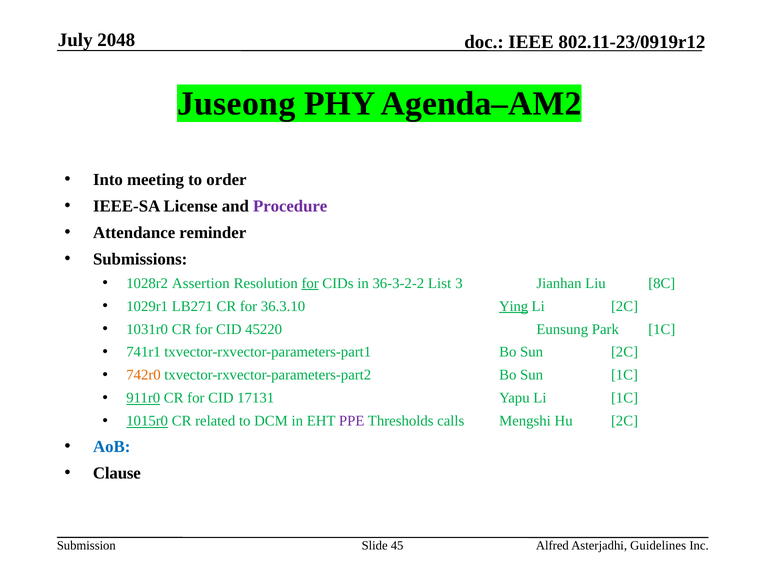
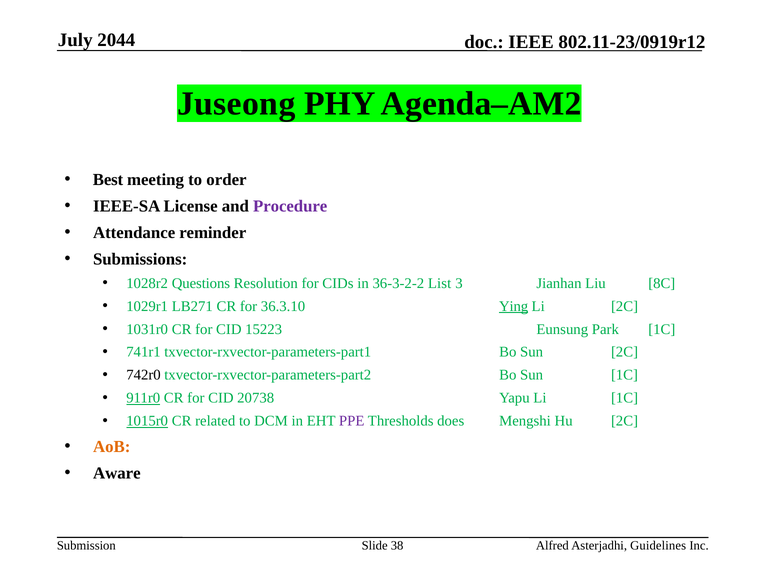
2048: 2048 -> 2044 (116, 40)
Into: Into -> Best (108, 180)
Assertion: Assertion -> Questions (201, 283)
for underline: present -> none (310, 283)
45220: 45220 -> 15223 (264, 329)
742r0 colour: orange -> black (143, 375)
17131: 17131 -> 20738 (256, 398)
calls: calls -> does (451, 421)
AoB colour: blue -> orange (112, 447)
Clause: Clause -> Aware (117, 473)
45: 45 -> 38 (397, 546)
